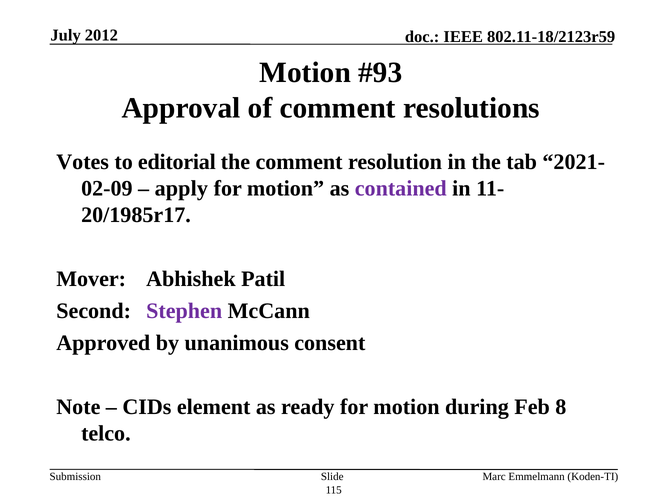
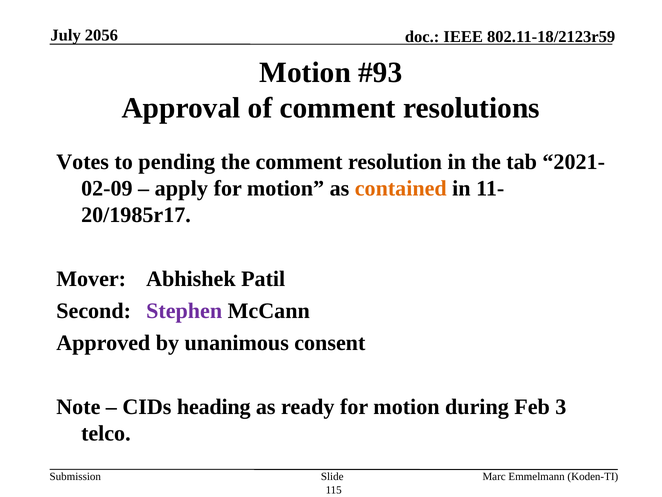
2012: 2012 -> 2056 (101, 35)
editorial: editorial -> pending (177, 162)
contained colour: purple -> orange (401, 188)
element: element -> heading (214, 407)
8: 8 -> 3 (561, 407)
